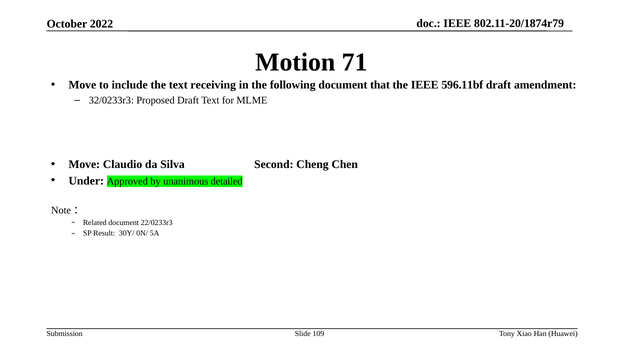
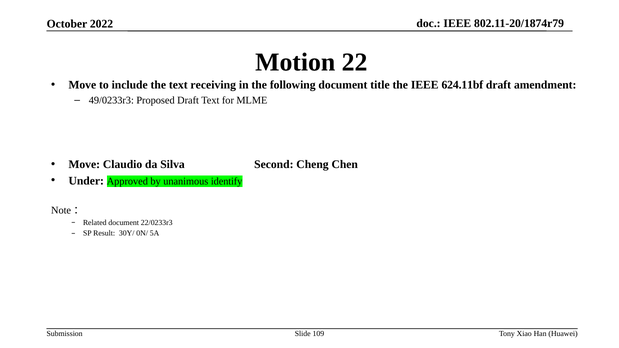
71: 71 -> 22 (355, 62)
that: that -> title (380, 85)
596.11bf: 596.11bf -> 624.11bf (462, 85)
32/0233r3: 32/0233r3 -> 49/0233r3 (111, 100)
detailed: detailed -> identify (227, 181)
